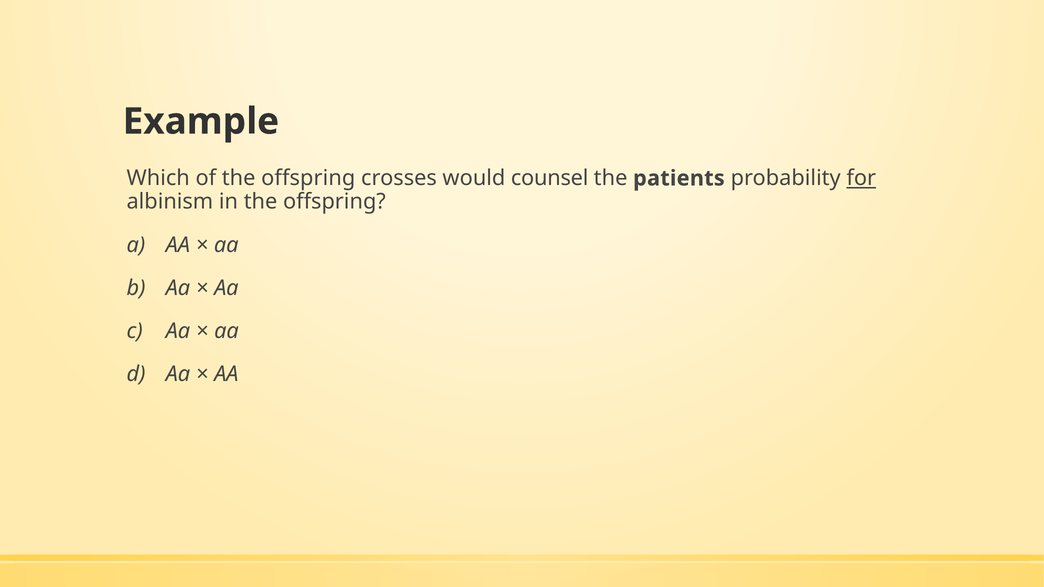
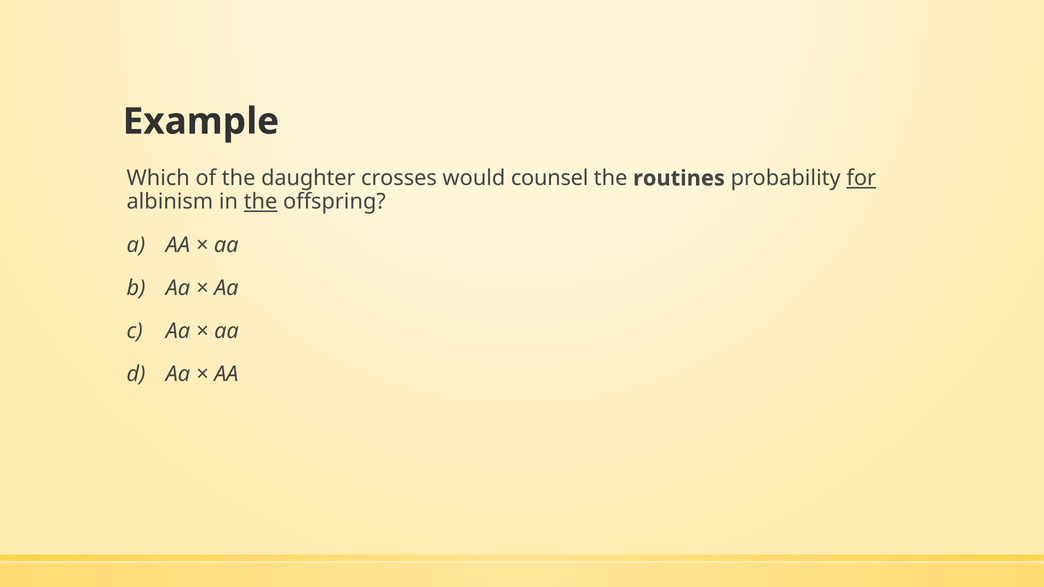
of the offspring: offspring -> daughter (308, 178)
patients: patients -> routines (679, 178)
the underline: none -> present (261, 202)
